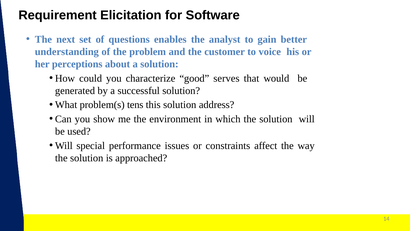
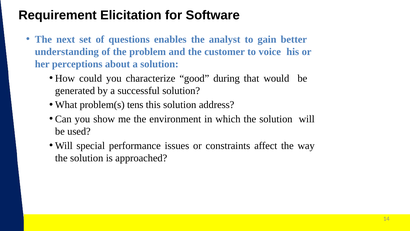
serves: serves -> during (227, 78)
